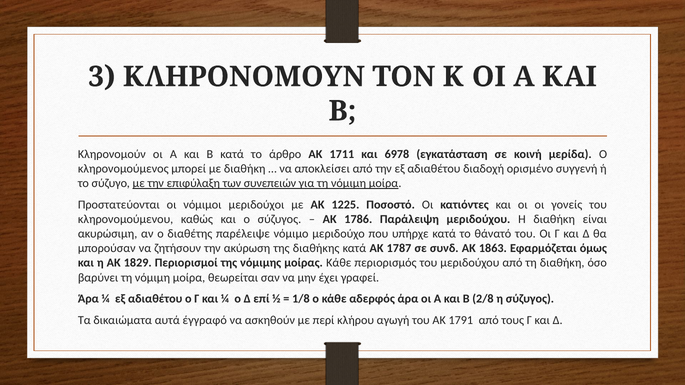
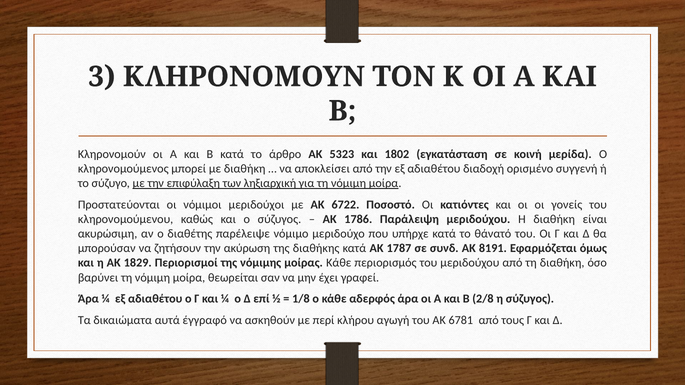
1711: 1711 -> 5323 (342, 154)
6978: 6978 -> 1802 (397, 154)
συνεπειών: συνεπειών -> ληξιαρχική (270, 183)
1225: 1225 -> 6722 (345, 205)
1863: 1863 -> 8191 (493, 249)
1791: 1791 -> 6781 (461, 321)
